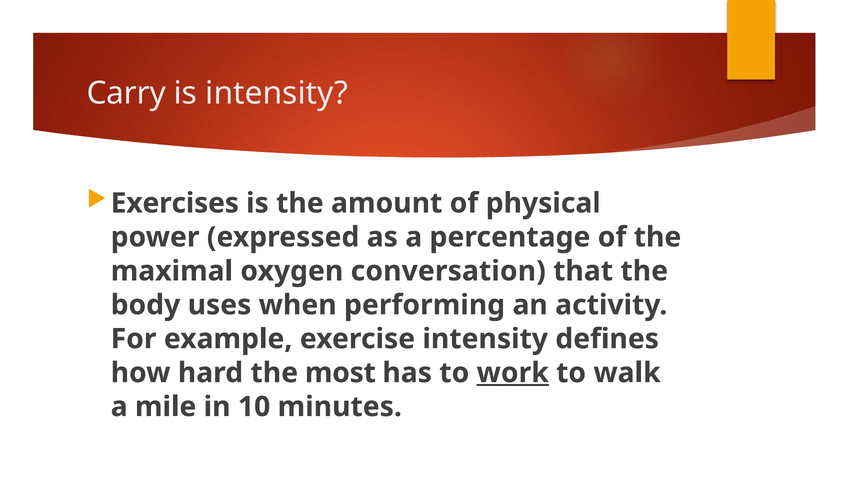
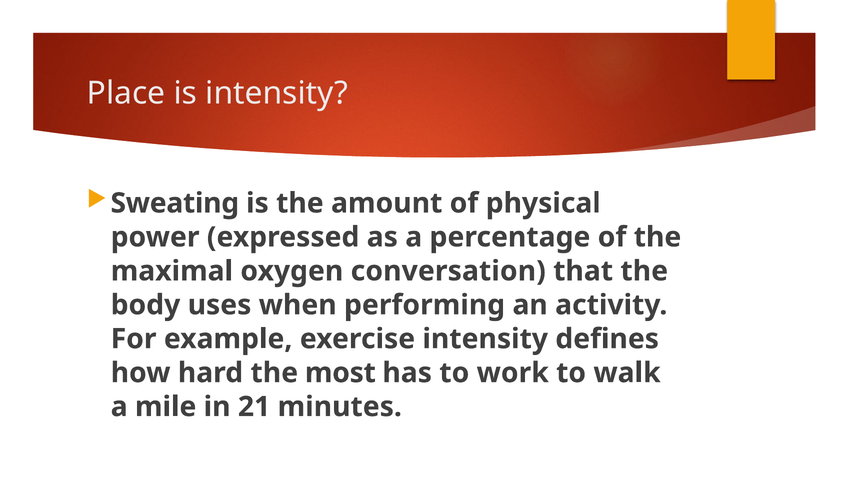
Carry: Carry -> Place (126, 94)
Exercises: Exercises -> Sweating (175, 203)
work underline: present -> none (513, 373)
10: 10 -> 21 (254, 407)
